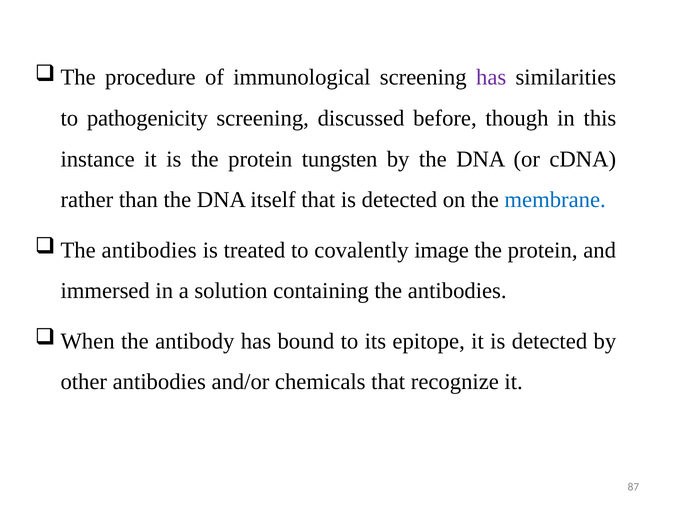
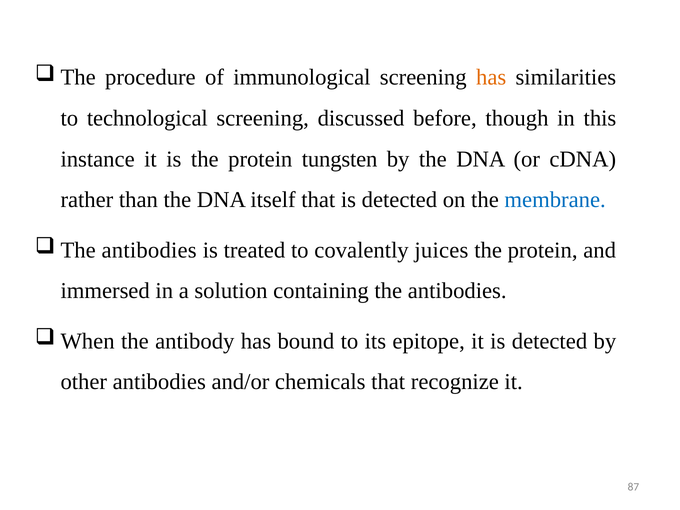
has colour: purple -> orange (491, 77)
pathogenicity: pathogenicity -> technological (147, 118)
image: image -> juices (441, 250)
